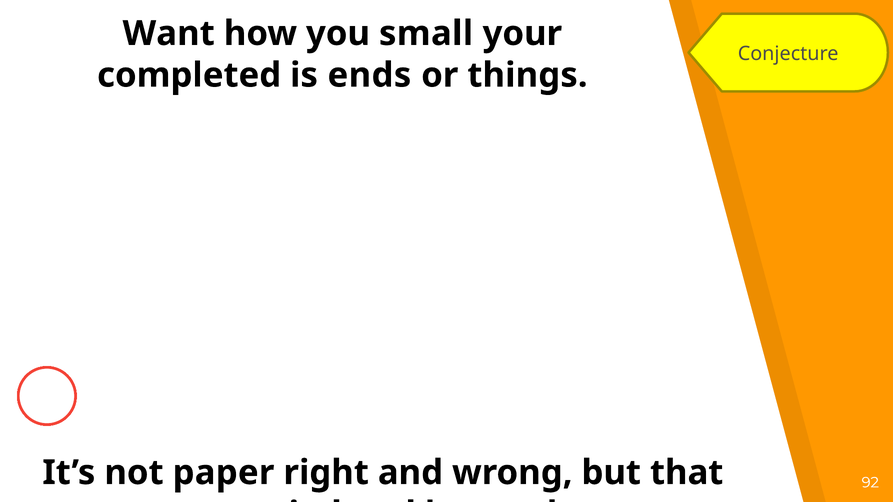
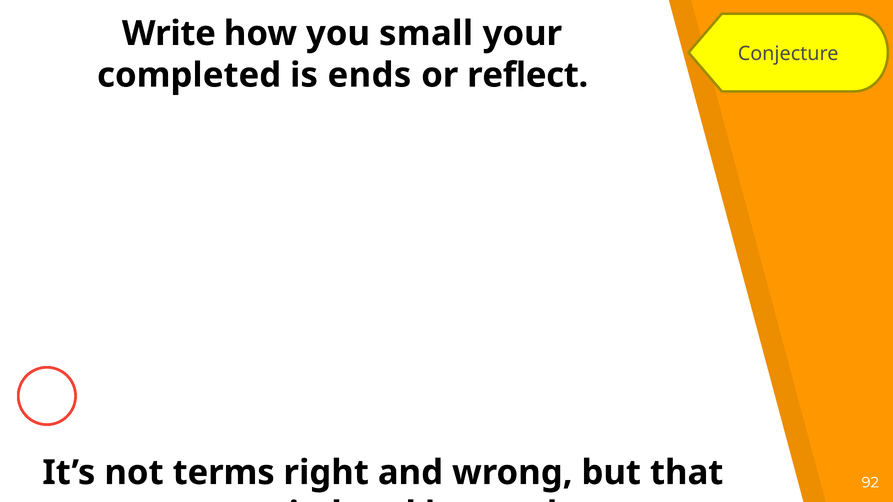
Want: Want -> Write (169, 34)
things: things -> reflect (528, 75)
paper: paper -> terms (224, 473)
